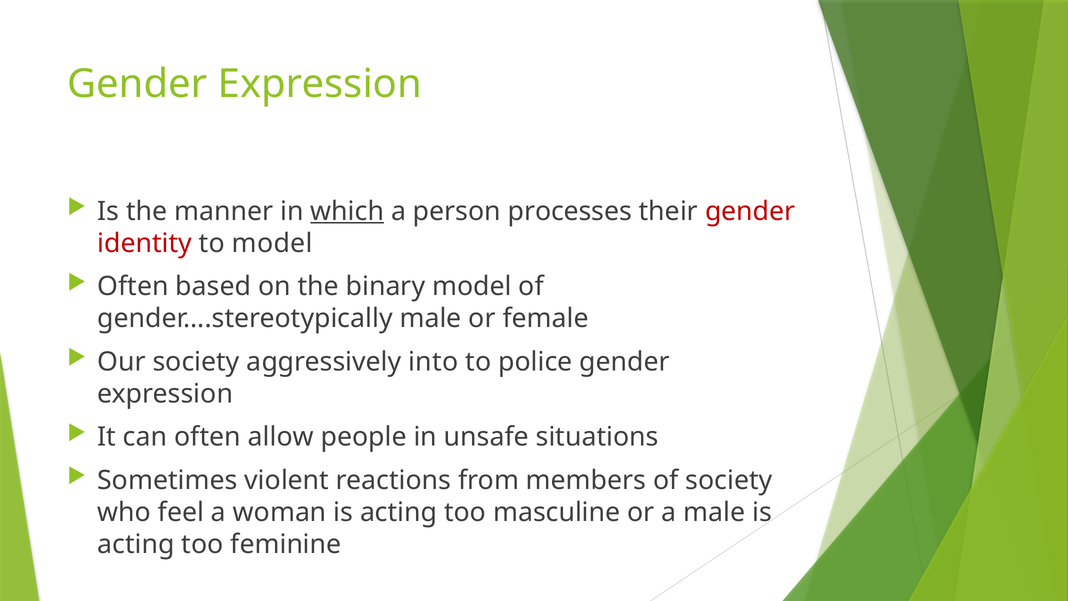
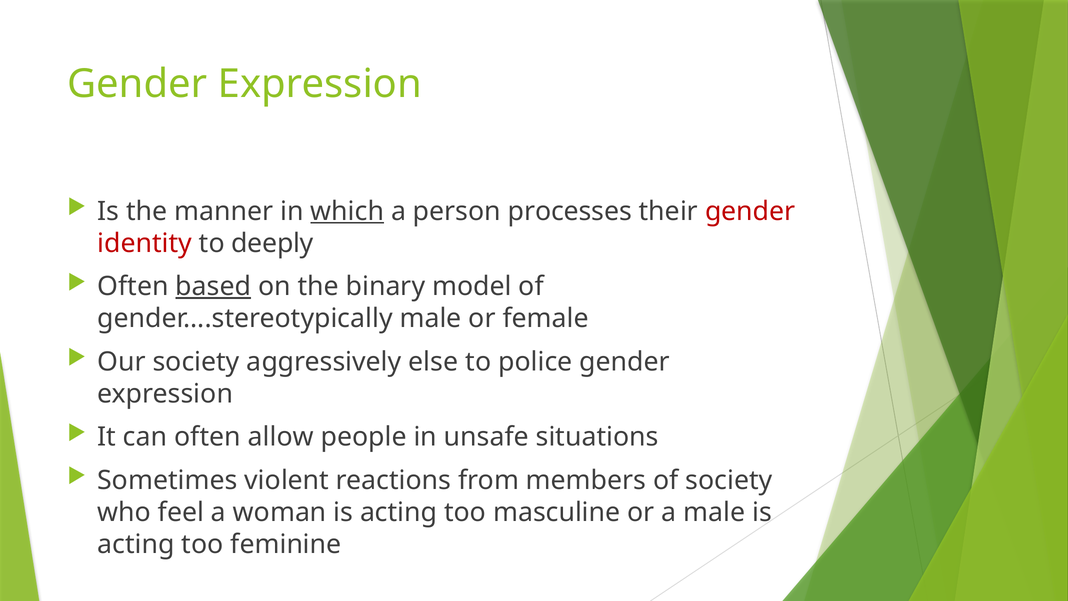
to model: model -> deeply (272, 243)
based underline: none -> present (213, 286)
into: into -> else (433, 362)
